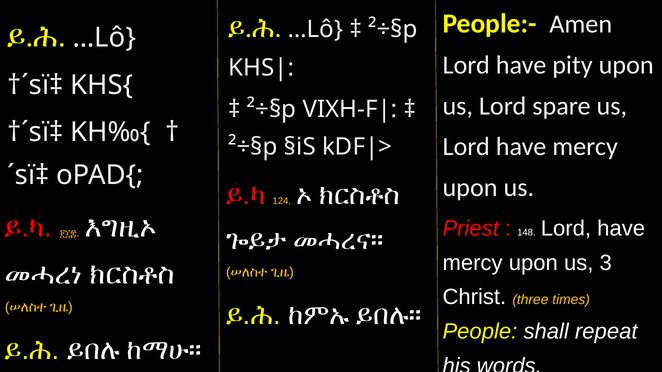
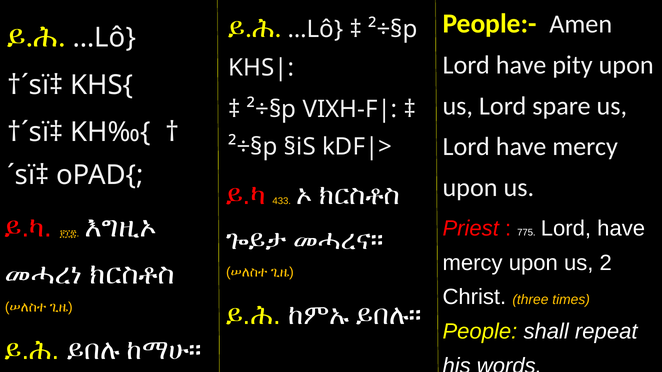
124: 124 -> 433 (282, 201)
148: 148 -> 775 (526, 233)
3: 3 -> 2 (606, 263)
